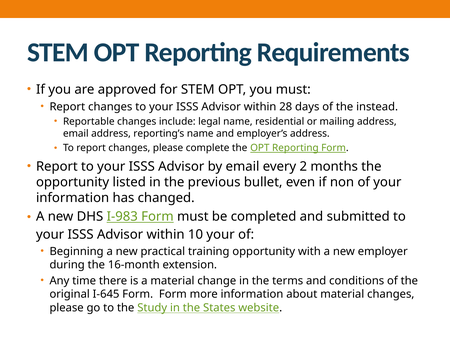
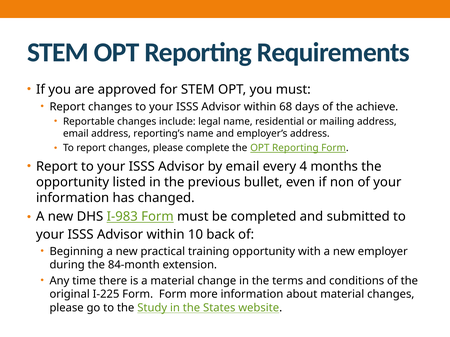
28: 28 -> 68 (286, 107)
instead: instead -> achieve (377, 107)
2: 2 -> 4 (303, 167)
10 your: your -> back (221, 235)
16-month: 16-month -> 84-month (134, 265)
I-645: I-645 -> I-225 (106, 295)
